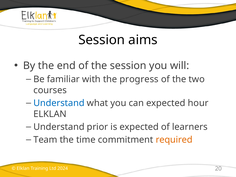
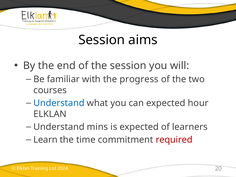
prior: prior -> mins (97, 127)
Team: Team -> Learn (45, 140)
required colour: orange -> red (174, 140)
